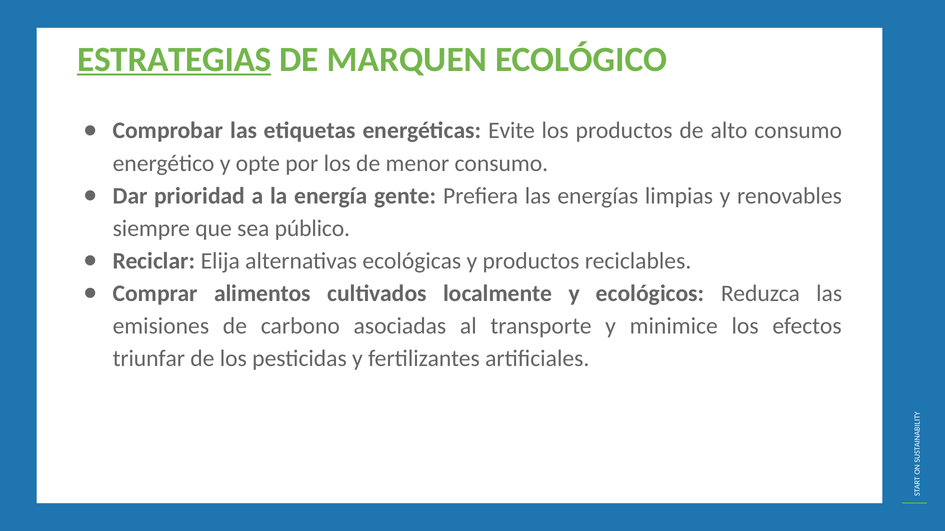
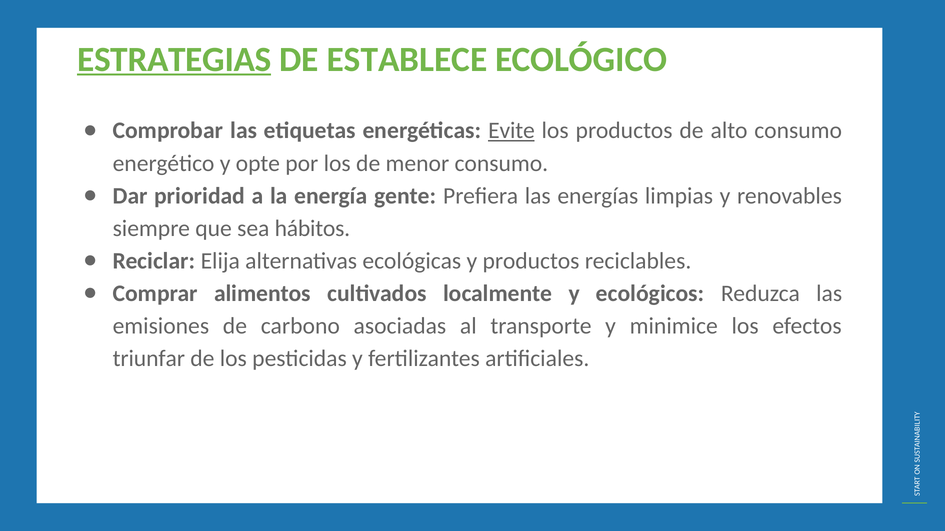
MARQUEN: MARQUEN -> ESTABLECE (407, 59)
Evite underline: none -> present (512, 131)
público: público -> hábitos (312, 229)
